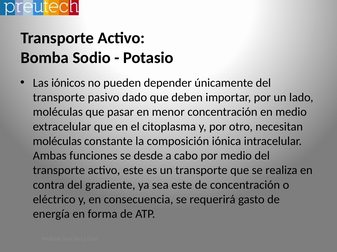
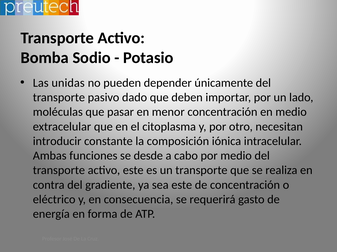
iónicos: iónicos -> unidas (68, 83)
moléculas: moléculas -> introducir (57, 142)
